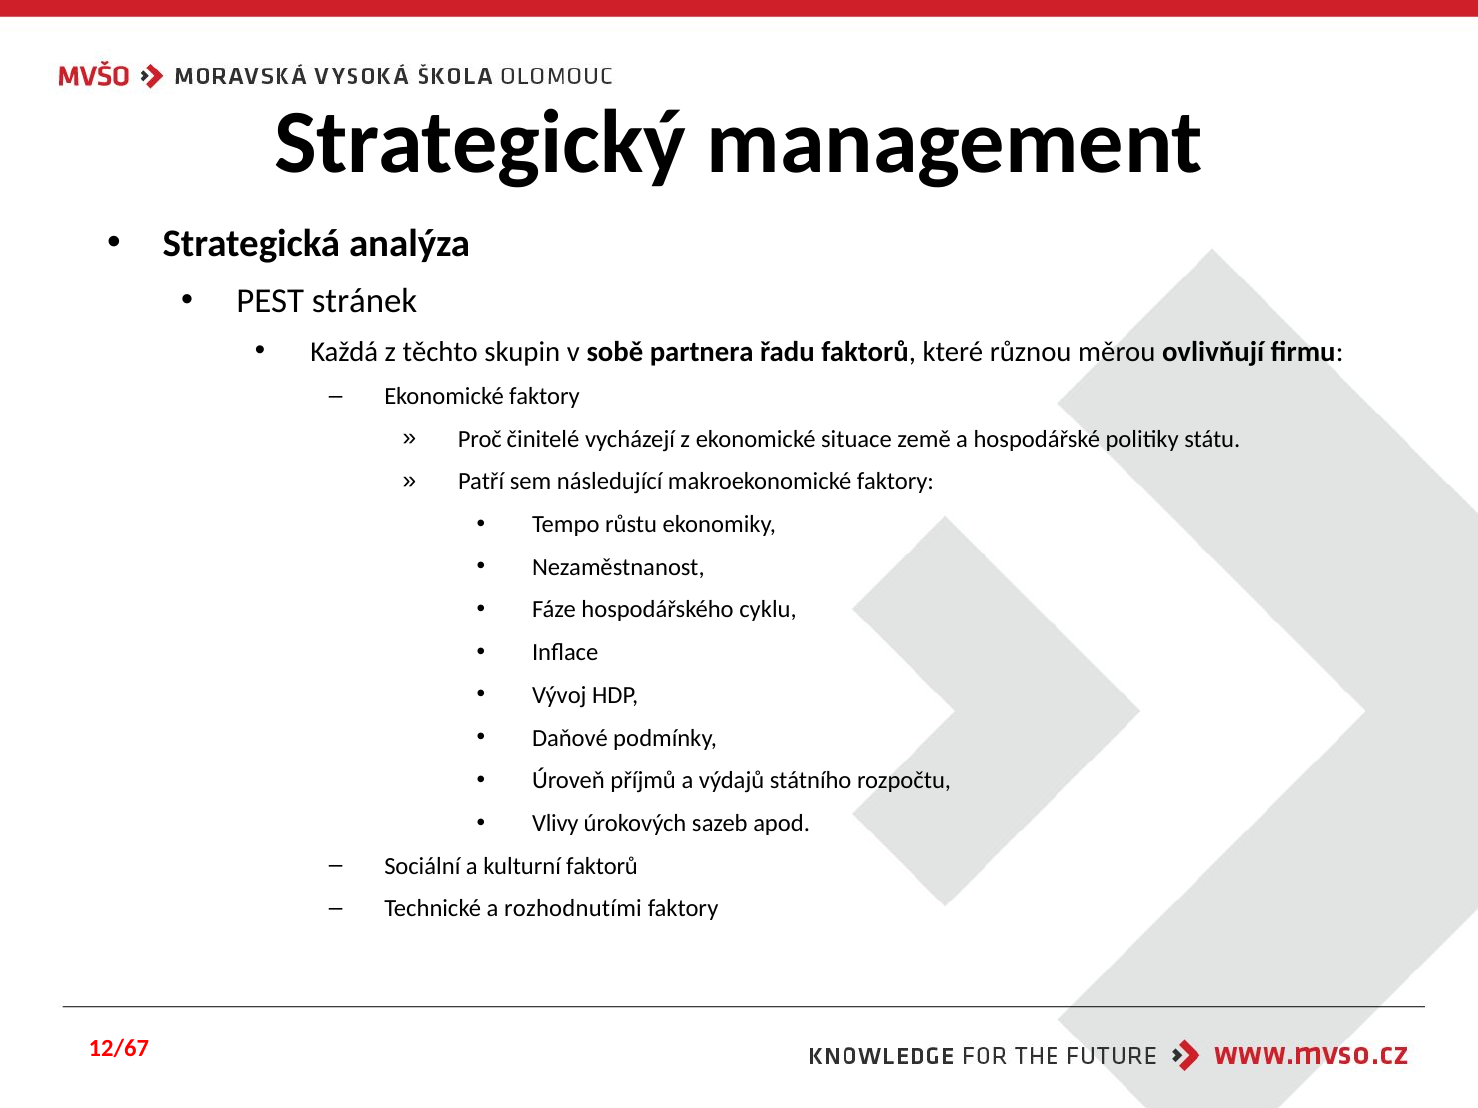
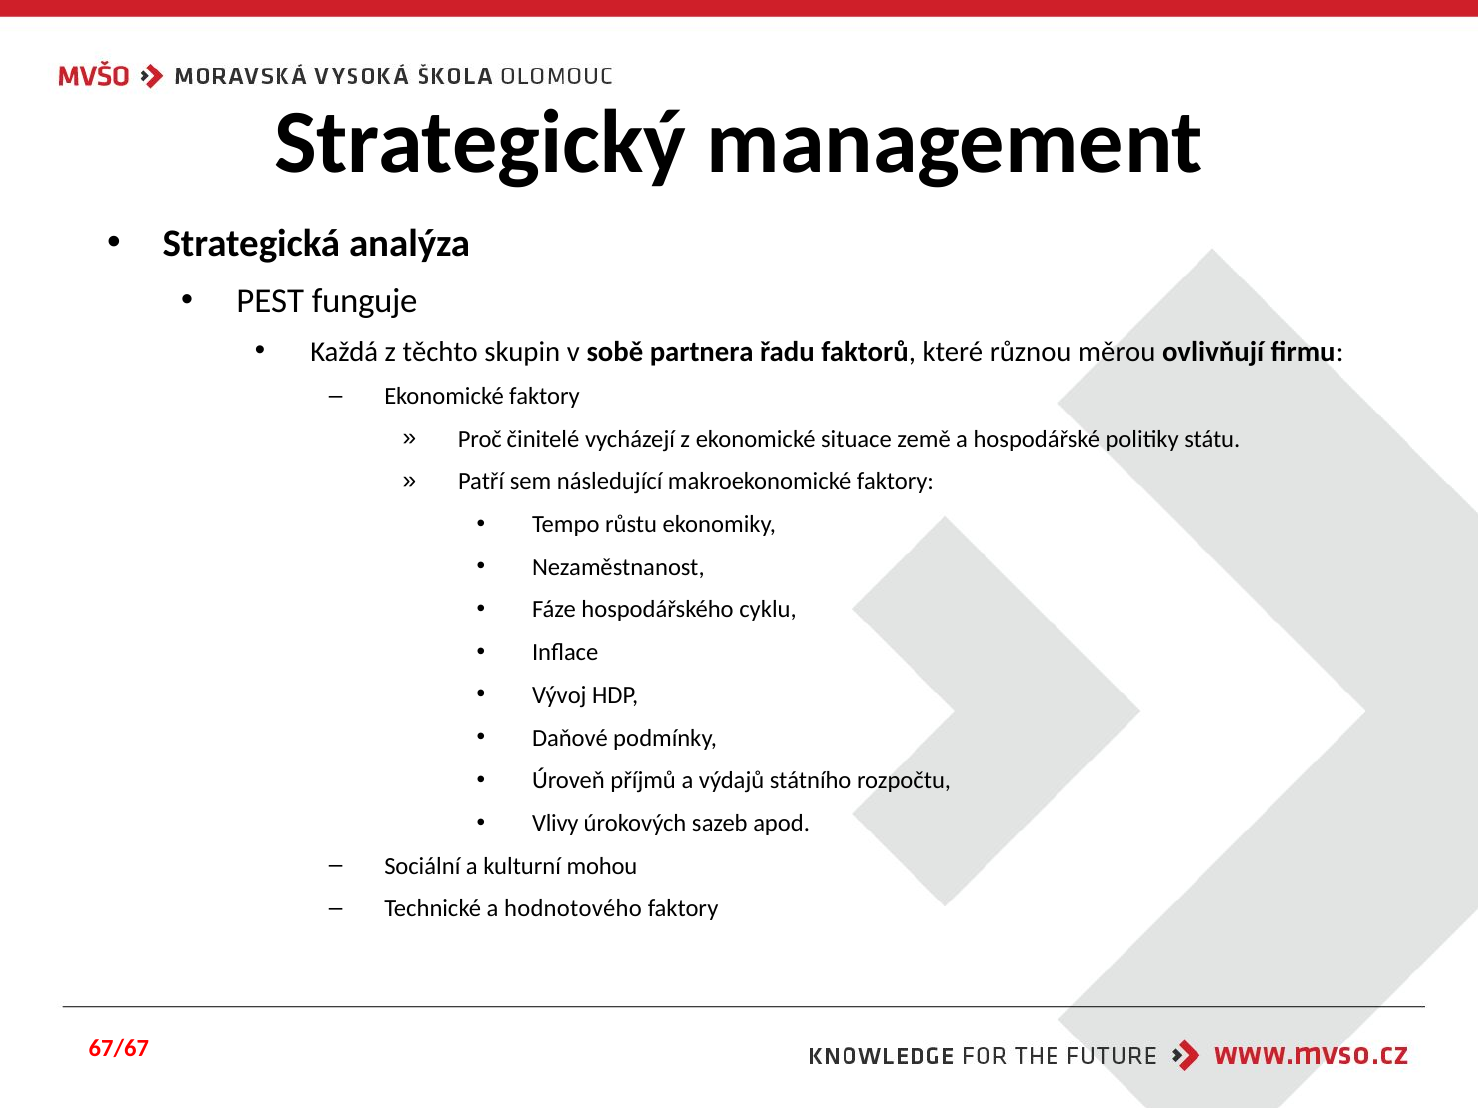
stránek: stránek -> funguje (365, 301)
kulturní faktorů: faktorů -> mohou (602, 866)
rozhodnutími: rozhodnutími -> hodnotového (573, 909)
12/67: 12/67 -> 67/67 (119, 1049)
